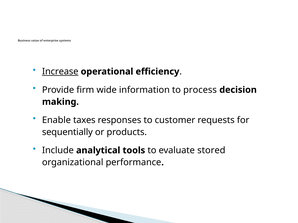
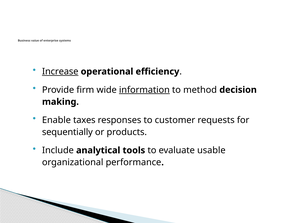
information underline: none -> present (144, 90)
process: process -> method (200, 90)
stored: stored -> usable (211, 151)
